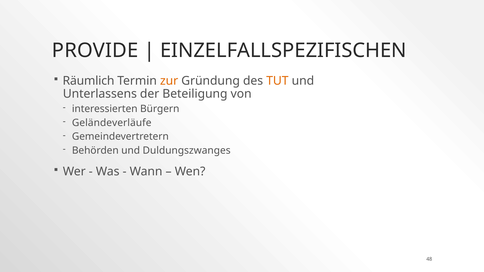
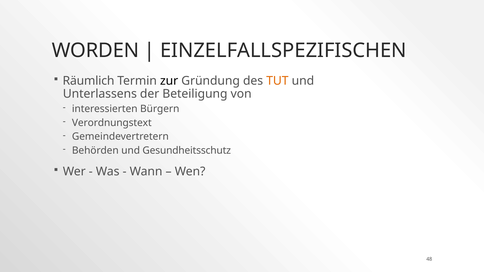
PROVIDE: PROVIDE -> WORDEN (95, 51)
zur colour: orange -> black (169, 81)
Geländeverläufe: Geländeverläufe -> Verordnungstext (112, 123)
Duldungszwanges: Duldungszwanges -> Gesundheitsschutz (187, 151)
